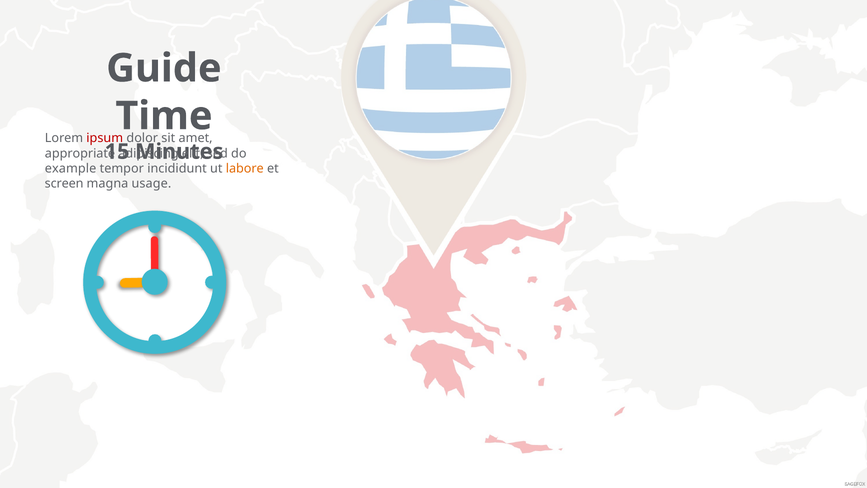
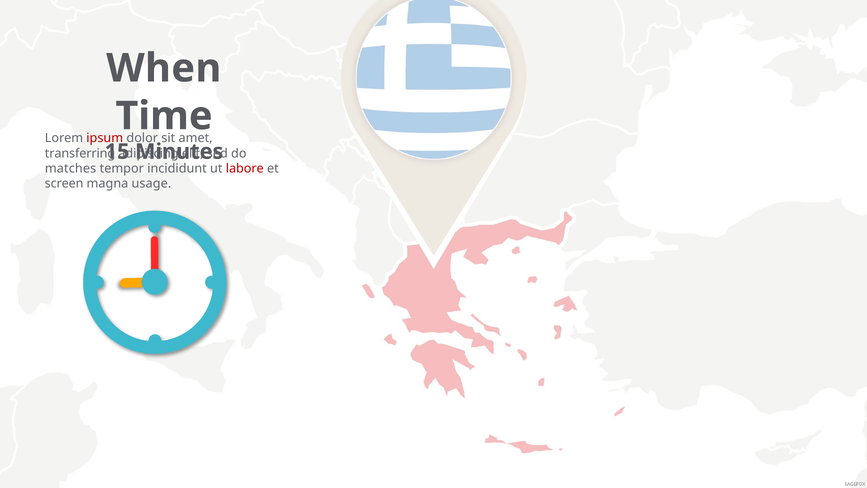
Guide: Guide -> When (164, 68)
appropriate: appropriate -> transferring (80, 153)
example: example -> matches (71, 168)
labore colour: orange -> red (245, 168)
